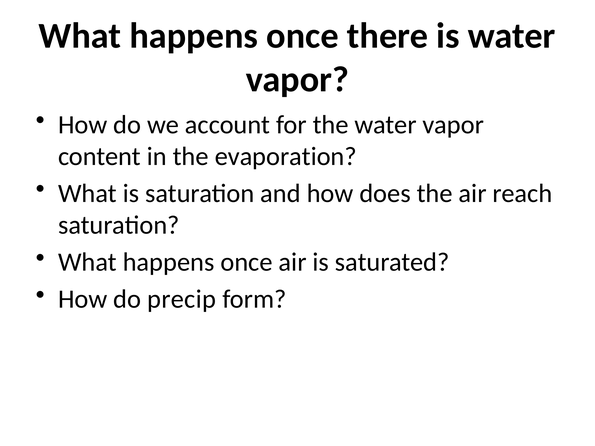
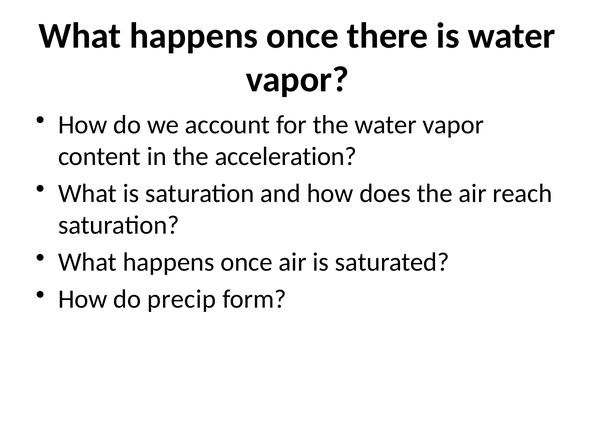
evaporation: evaporation -> acceleration (286, 157)
